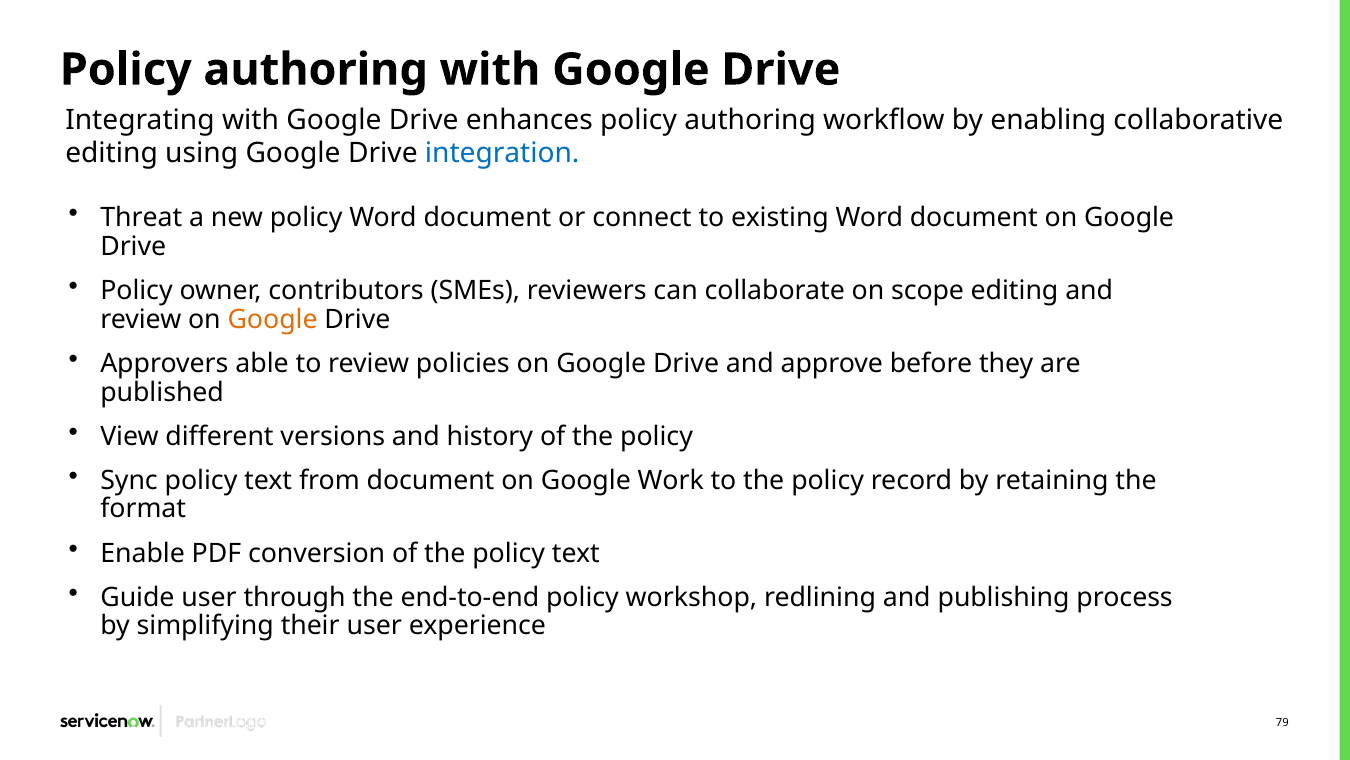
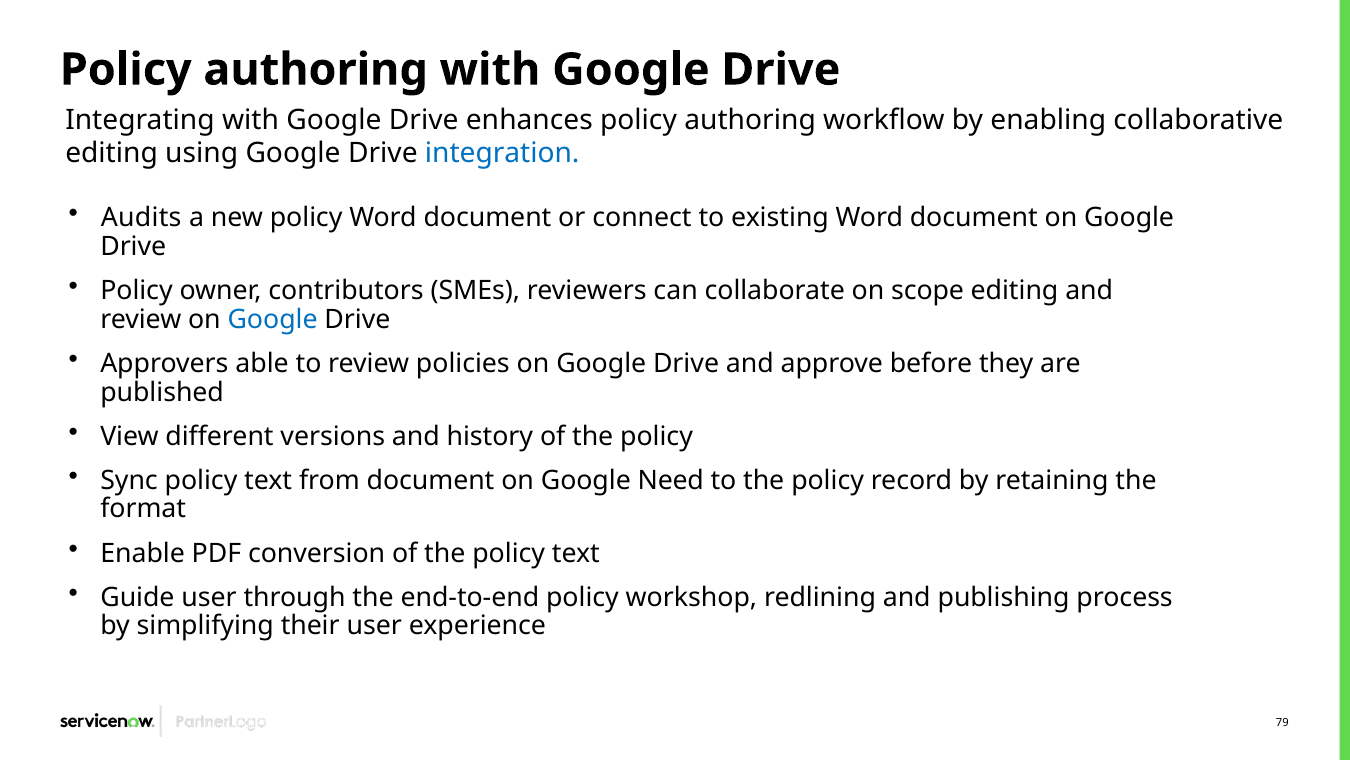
Threat: Threat -> Audits (141, 217)
Google colour: orange -> blue (273, 319)
Work: Work -> Need (671, 480)
